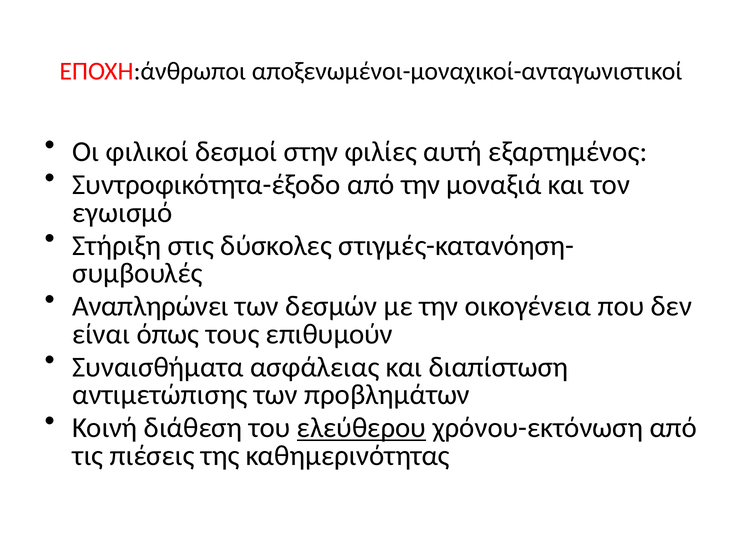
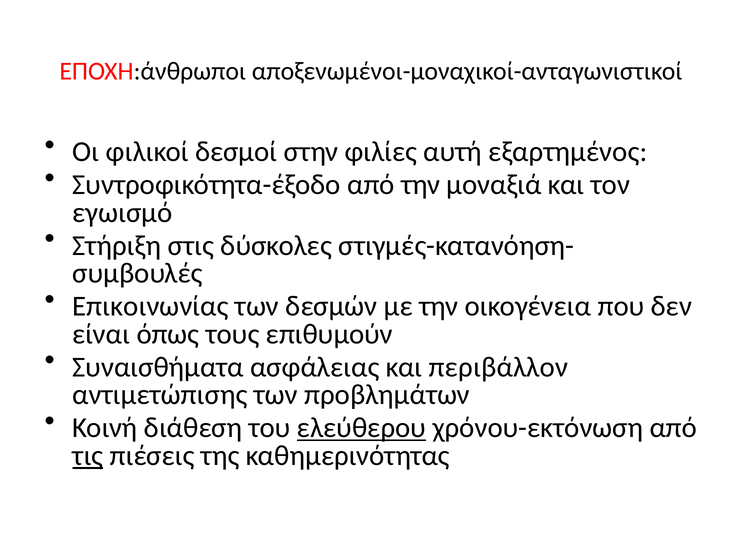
Αναπληρώνει: Αναπληρώνει -> Επικοινωνίας (150, 306)
διαπίστωση: διαπίστωση -> περιβάλλον (499, 367)
τις underline: none -> present (88, 455)
